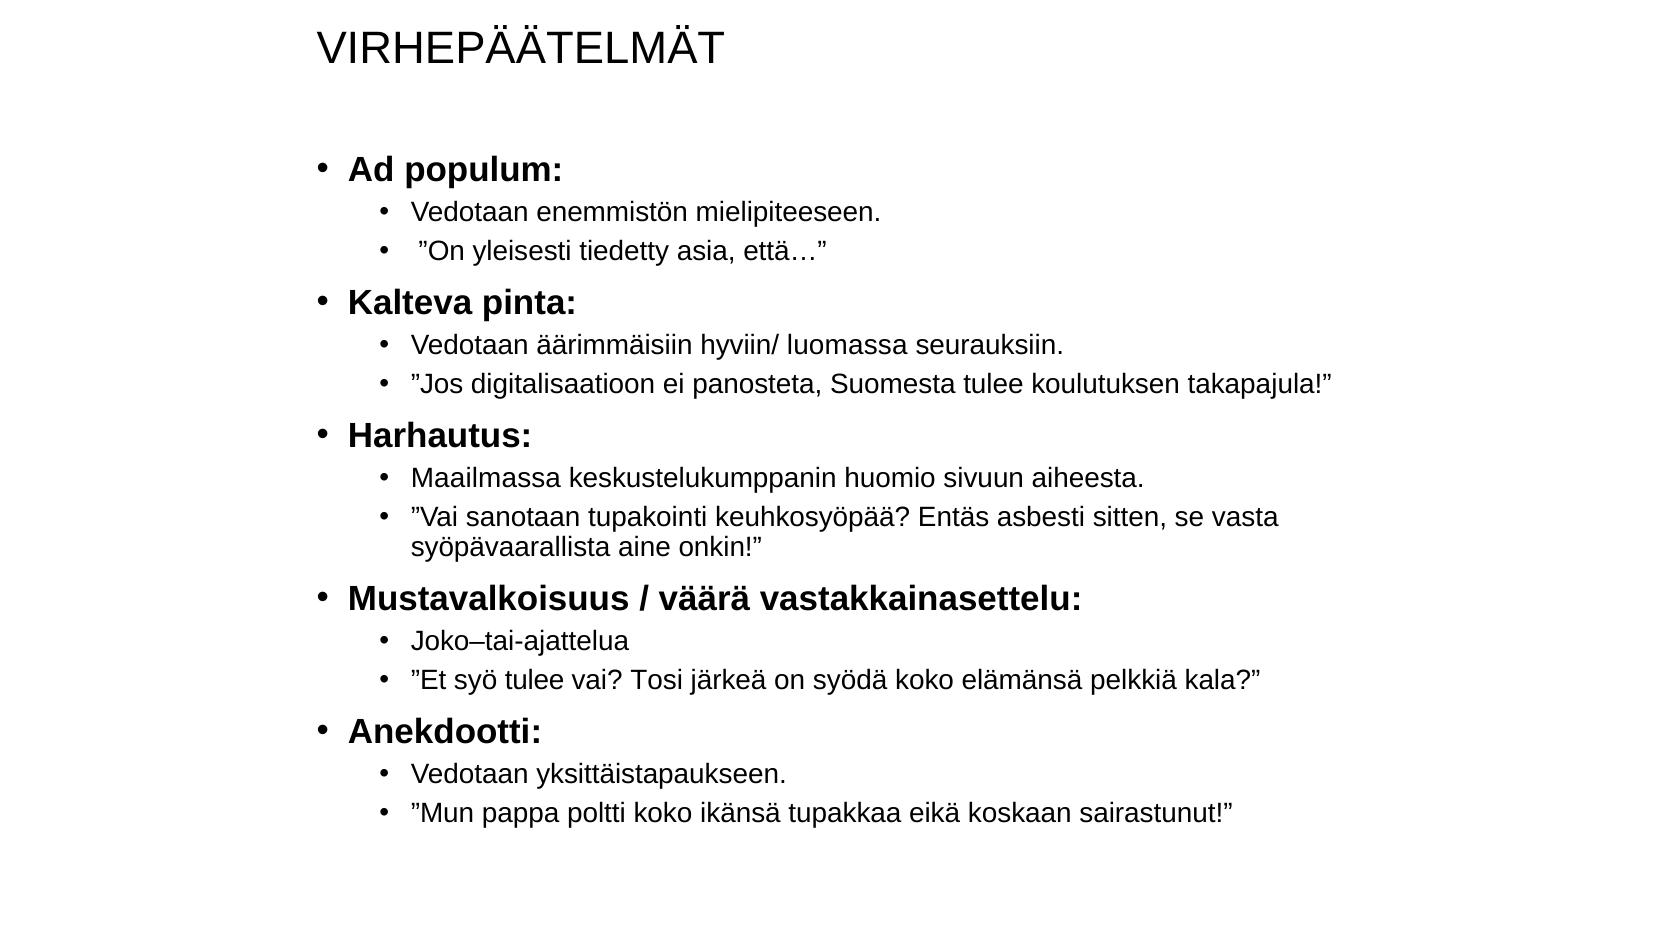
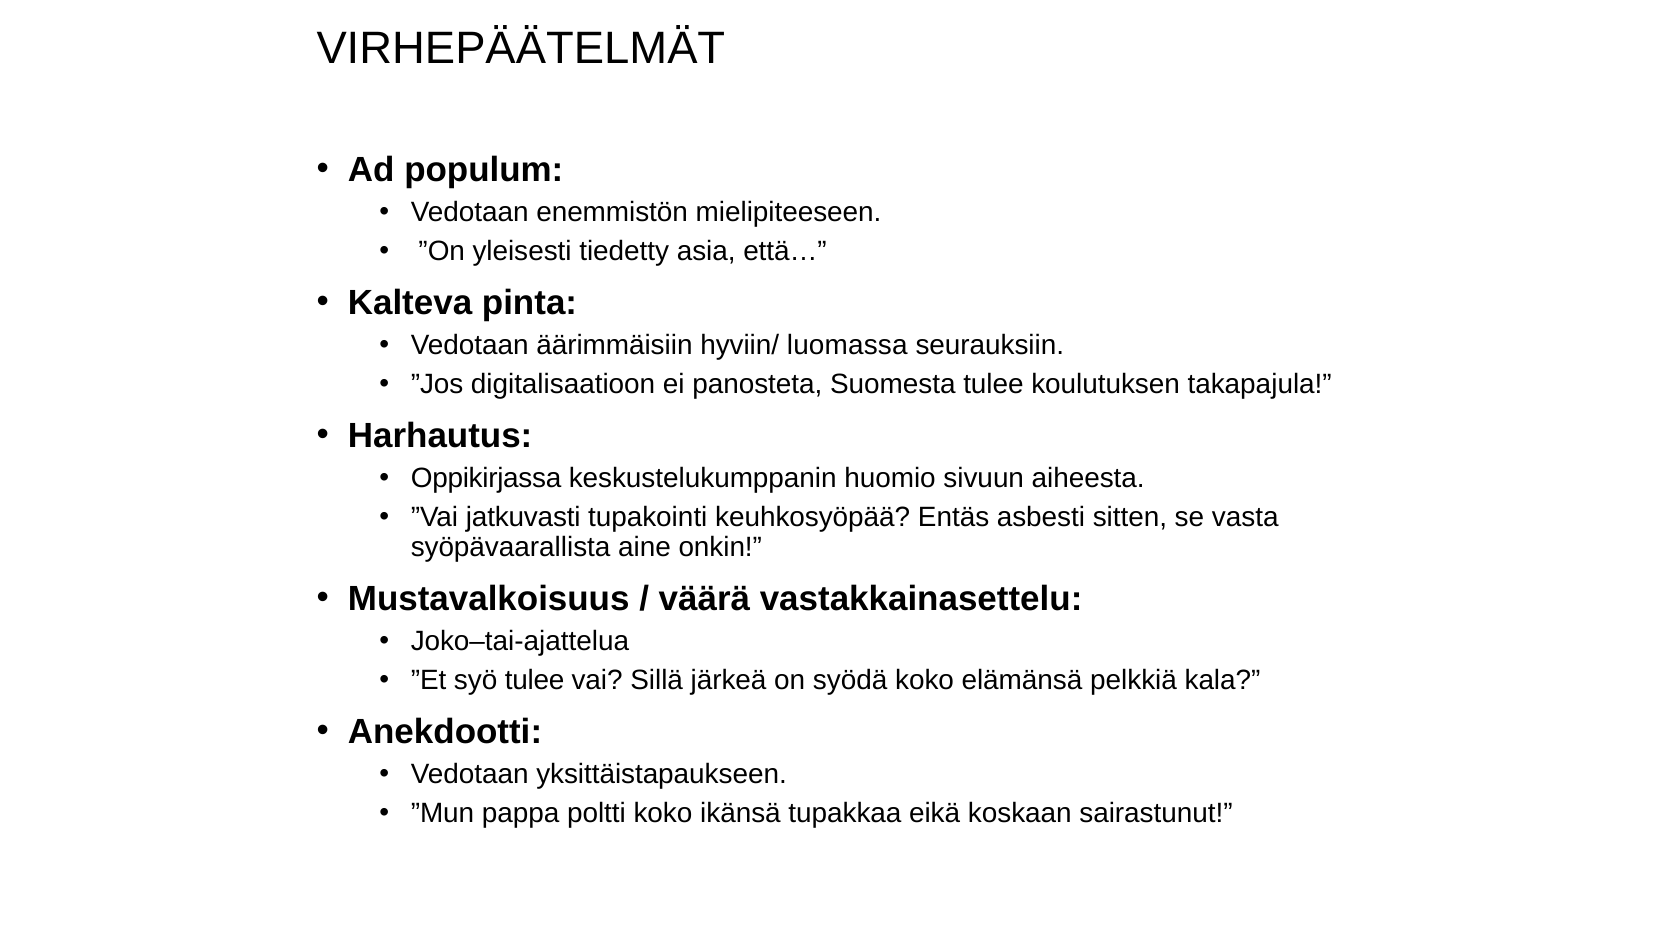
Maailmassa: Maailmassa -> Oppikirjassa (486, 478)
sanotaan: sanotaan -> jatkuvasti (523, 517)
Tosi: Tosi -> Sillä (657, 680)
